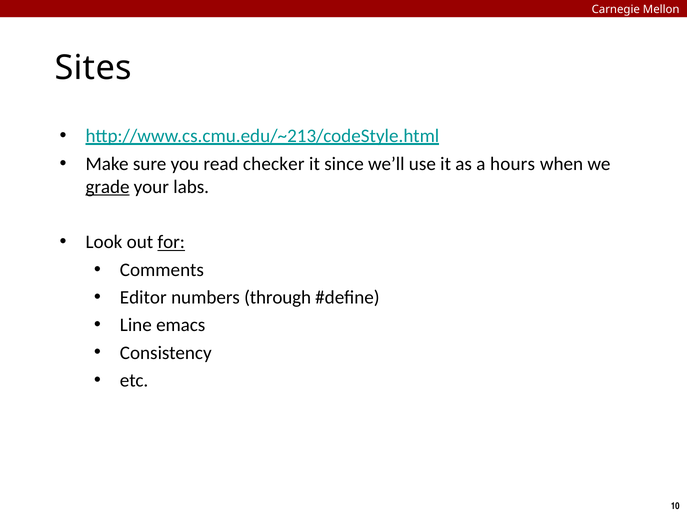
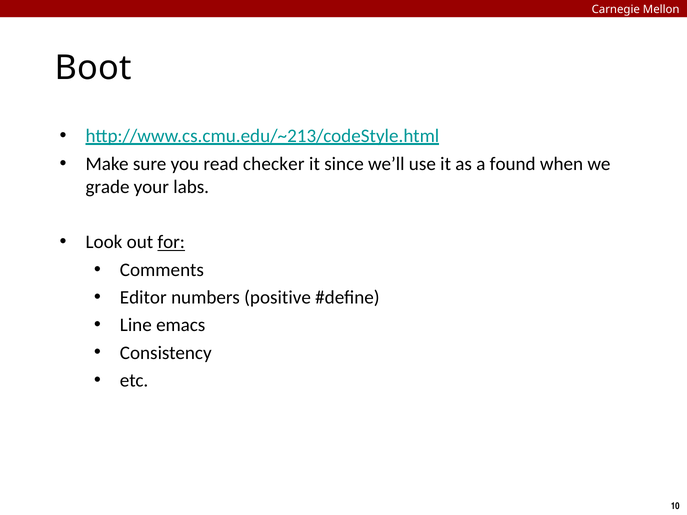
Sites: Sites -> Boot (93, 68)
hours: hours -> found (513, 164)
grade underline: present -> none (108, 187)
through: through -> positive (278, 298)
